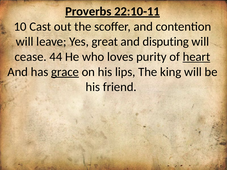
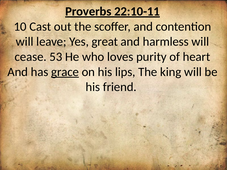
disputing: disputing -> harmless (166, 42)
44: 44 -> 53 (56, 57)
heart underline: present -> none (196, 57)
